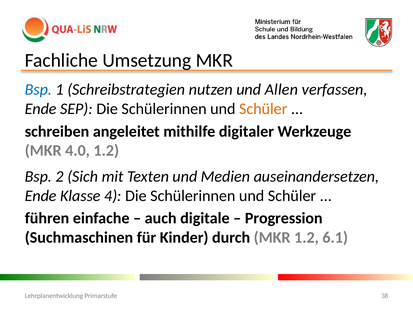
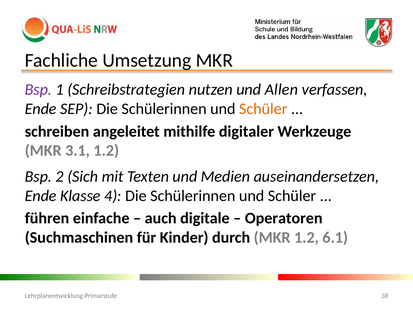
Bsp colour: blue -> purple (38, 90)
4.0: 4.0 -> 3.1 (78, 151)
Progression: Progression -> Operatoren (284, 218)
